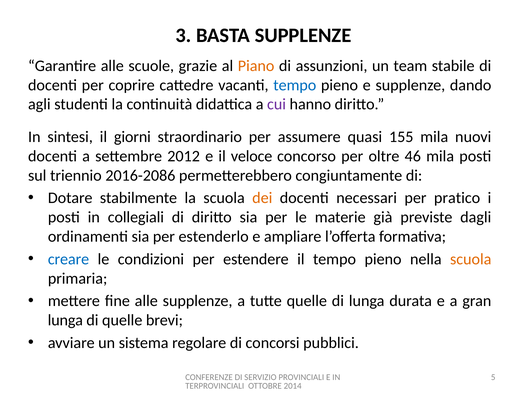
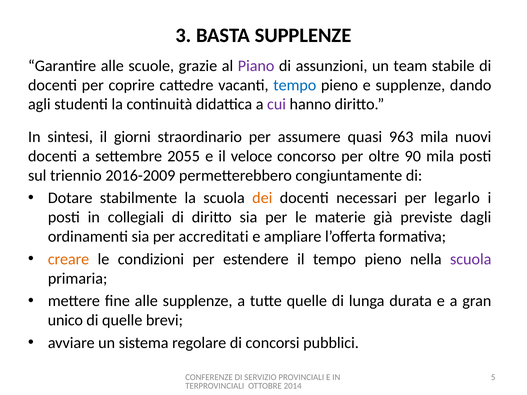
Piano colour: orange -> purple (256, 66)
155: 155 -> 963 (401, 137)
2012: 2012 -> 2055 (184, 156)
46: 46 -> 90 (413, 156)
2016-2086: 2016-2086 -> 2016-2009 (140, 176)
pratico: pratico -> legarlo (457, 198)
estenderlo: estenderlo -> accreditati (214, 237)
creare colour: blue -> orange (68, 259)
scuola colour: orange -> purple (471, 259)
lunga: lunga -> unico (65, 320)
